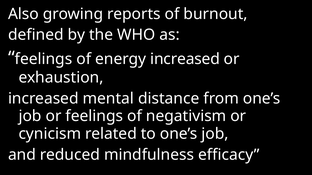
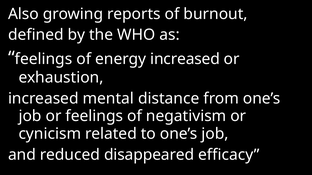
mindfulness: mindfulness -> disappeared (149, 155)
